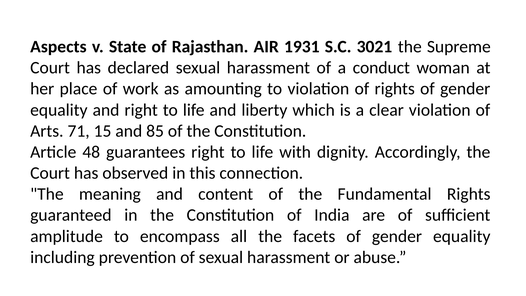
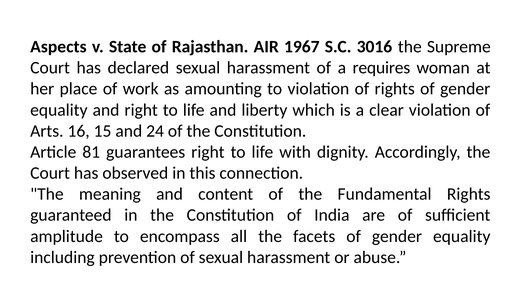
1931: 1931 -> 1967 (302, 47)
3021: 3021 -> 3016 (374, 47)
conduct: conduct -> requires (381, 68)
71: 71 -> 16 (79, 131)
85: 85 -> 24 (155, 131)
48: 48 -> 81 (91, 152)
